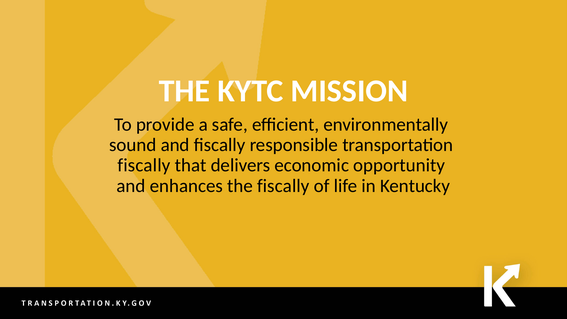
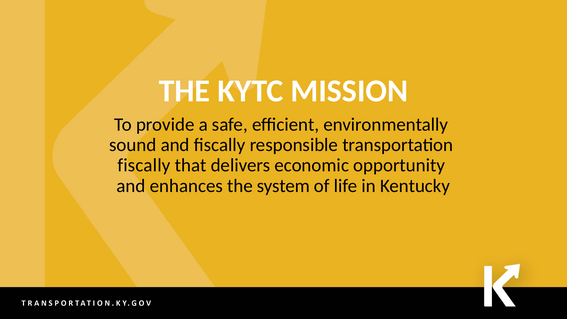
the fiscally: fiscally -> system (283, 186)
